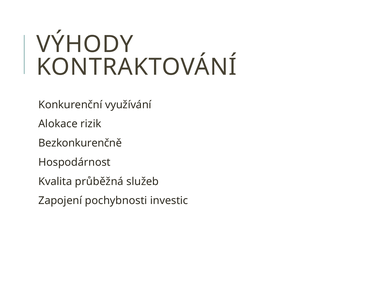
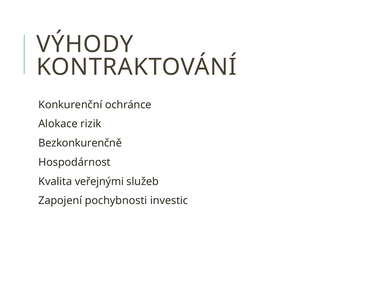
využívání: využívání -> ochránce (128, 105)
průběžná: průběžná -> veřejnými (99, 181)
